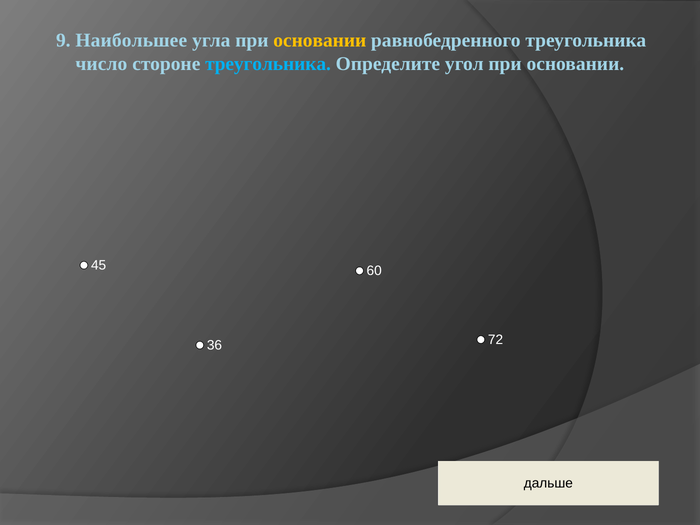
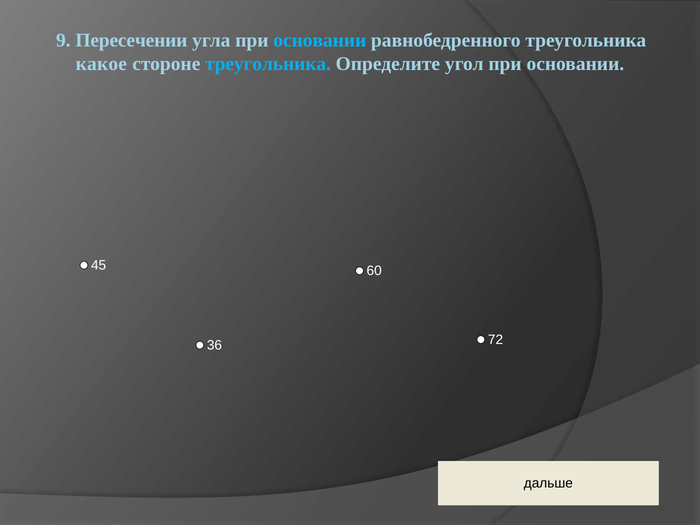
Наибольшее: Наибольшее -> Пересечении (131, 40)
основании colour: yellow -> light blue (320, 40)
число: число -> какое (101, 64)
